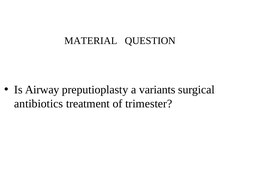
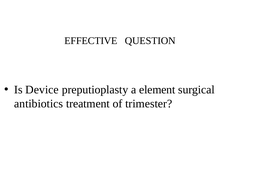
MATERIAL: MATERIAL -> EFFECTIVE (91, 41)
Airway: Airway -> Device (42, 90)
variants: variants -> element (157, 90)
